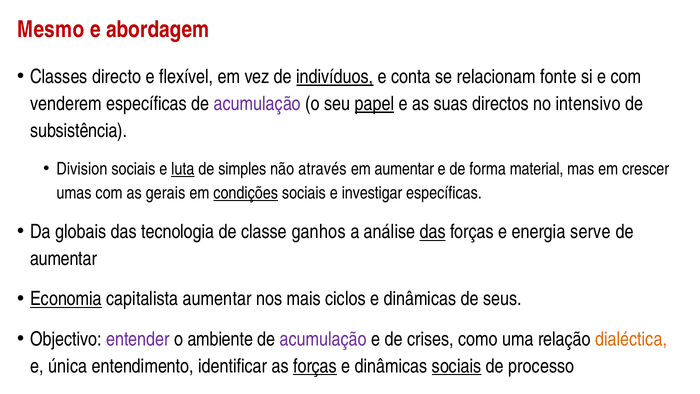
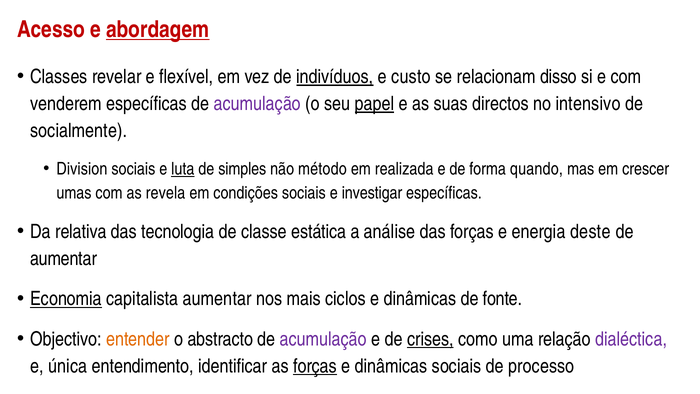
Mesmo: Mesmo -> Acesso (51, 29)
abordagem underline: none -> present (158, 29)
directo: directo -> revelar (117, 77)
conta: conta -> custo (411, 77)
fonte: fonte -> disso (559, 77)
subsistência: subsistência -> socialmente (79, 131)
através: através -> método (322, 169)
em aumentar: aumentar -> realizada (404, 169)
material: material -> quando (536, 169)
gerais: gerais -> revela (165, 193)
condições underline: present -> none (246, 193)
globais: globais -> relativa (81, 232)
ganhos: ganhos -> estática (319, 232)
das underline: present -> none (433, 232)
serve: serve -> deste (590, 232)
seus: seus -> fonte (503, 299)
entender colour: purple -> orange (138, 339)
ambiente: ambiente -> abstracto (220, 339)
crises underline: none -> present (430, 339)
dialéctica colour: orange -> purple (631, 339)
sociais underline: present -> none (457, 366)
